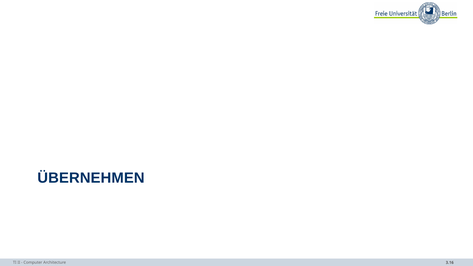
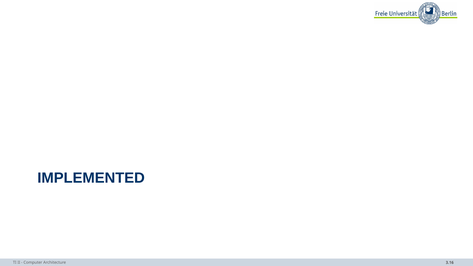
ÜBERNEHMEN: ÜBERNEHMEN -> IMPLEMENTED (91, 178)
